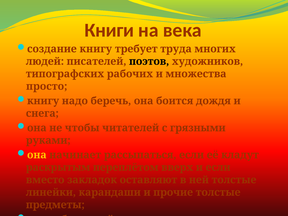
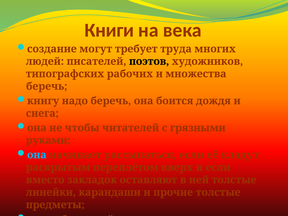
создание книгу: книгу -> могут (96, 49)
просто: просто -> беречь (47, 86)
она colour: yellow -> light blue (37, 155)
